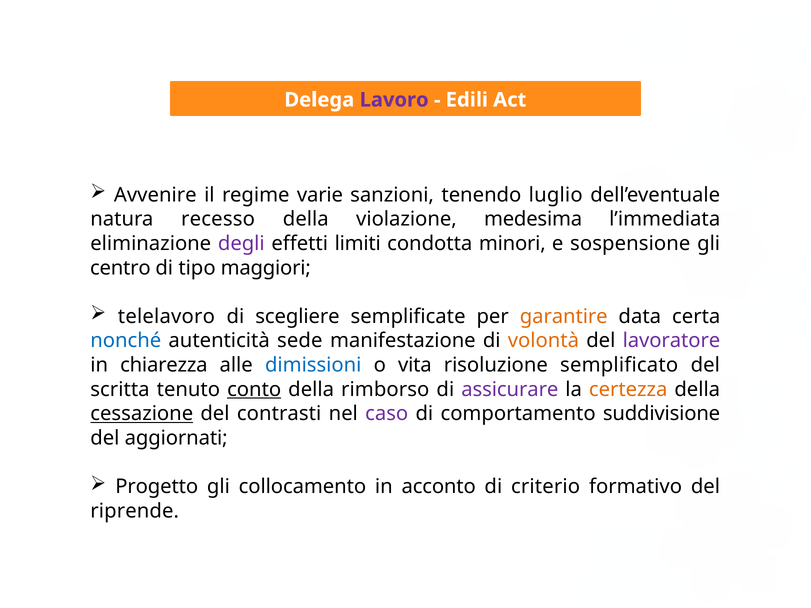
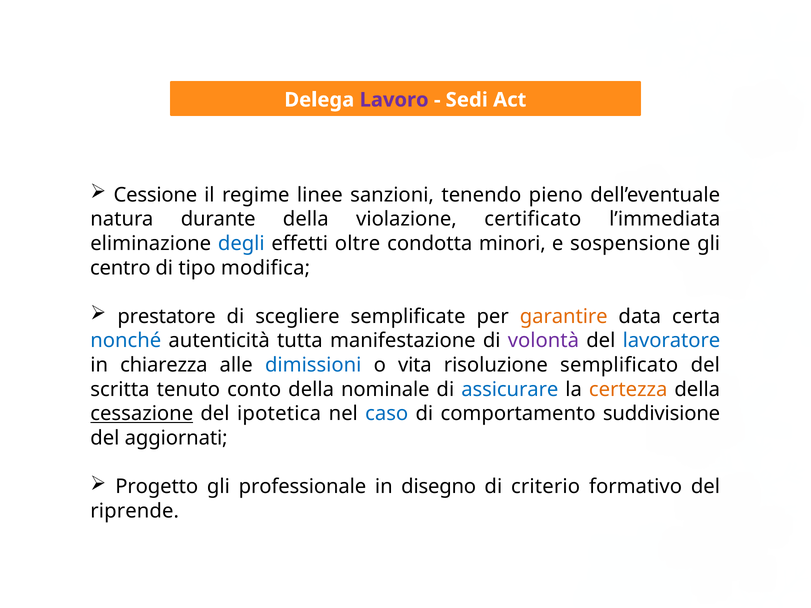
Edili: Edili -> Sedi (467, 100)
Avvenire: Avvenire -> Cessione (155, 195)
varie: varie -> linee (320, 195)
luglio: luglio -> pieno (556, 195)
recesso: recesso -> durante (218, 219)
medesima: medesima -> certificato (533, 219)
degli colour: purple -> blue (241, 244)
limiti: limiti -> oltre (358, 244)
maggiori: maggiori -> modifica (266, 268)
telelavoro: telelavoro -> prestatore (167, 317)
sede: sede -> tutta (300, 341)
volontà colour: orange -> purple (543, 341)
lavoratore colour: purple -> blue (671, 341)
conto underline: present -> none (254, 390)
rimborso: rimborso -> nominale (385, 390)
assicurare colour: purple -> blue (510, 390)
contrasti: contrasti -> ipotetica (279, 414)
caso colour: purple -> blue (387, 414)
collocamento: collocamento -> professionale (302, 487)
acconto: acconto -> disegno (439, 487)
